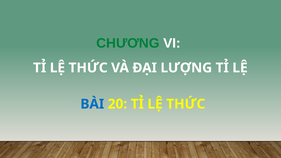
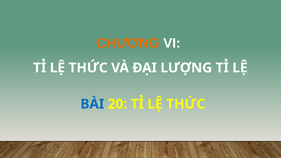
CHƯƠNG colour: green -> orange (128, 43)
